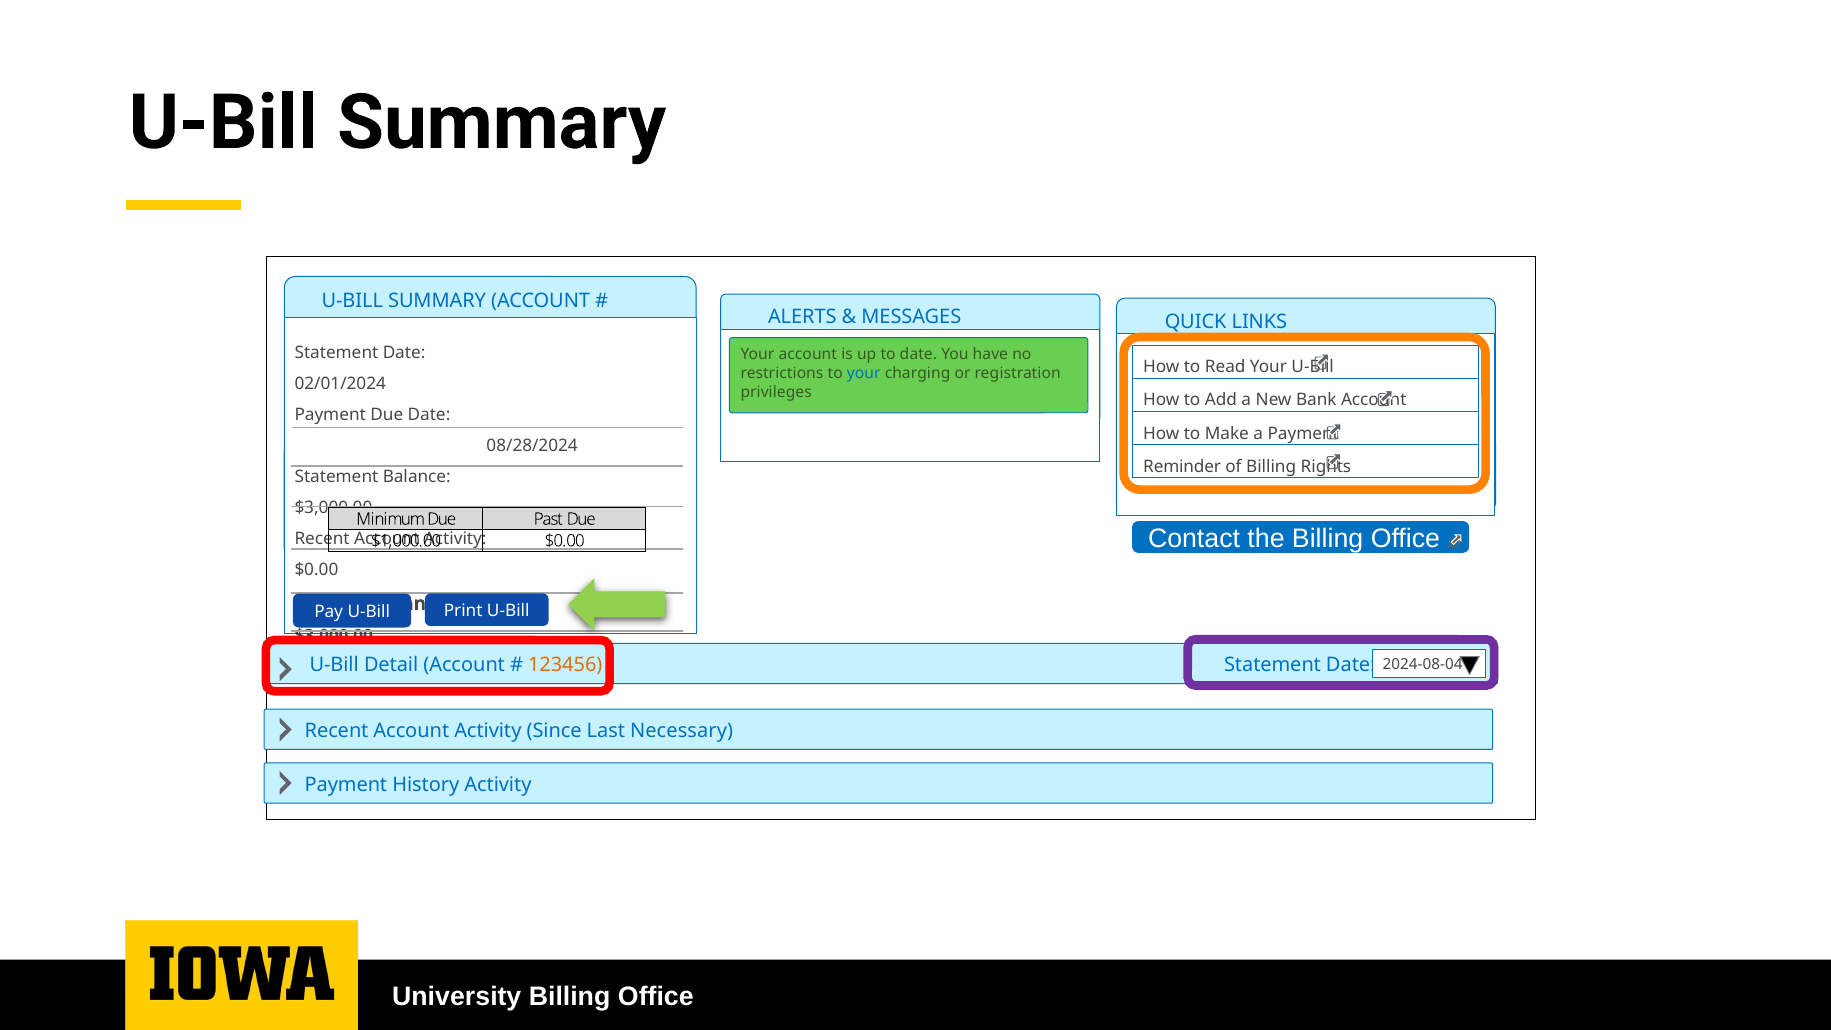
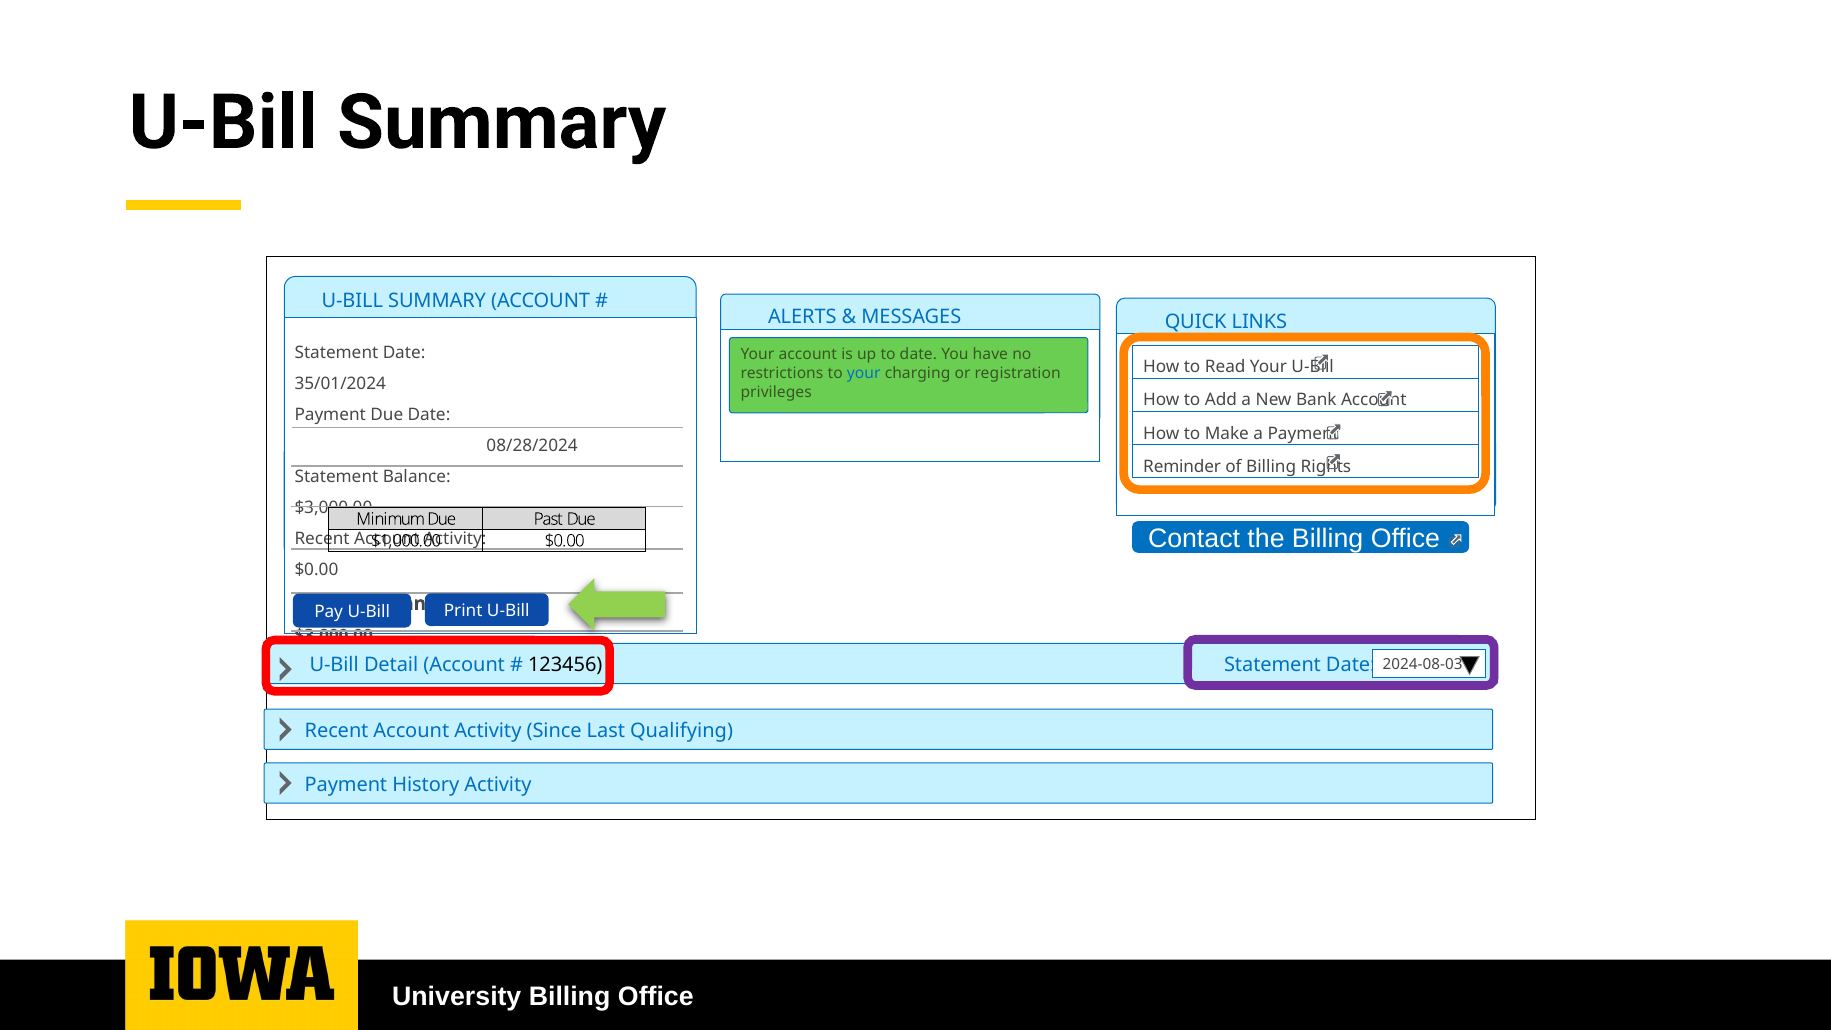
02/01/2024: 02/01/2024 -> 35/01/2024 (340, 384)
123456 colour: orange -> black (565, 665)
2024-08-04: 2024-08-04 -> 2024-08-03 (1423, 665)
Necessary: Necessary -> Qualifying (682, 731)
